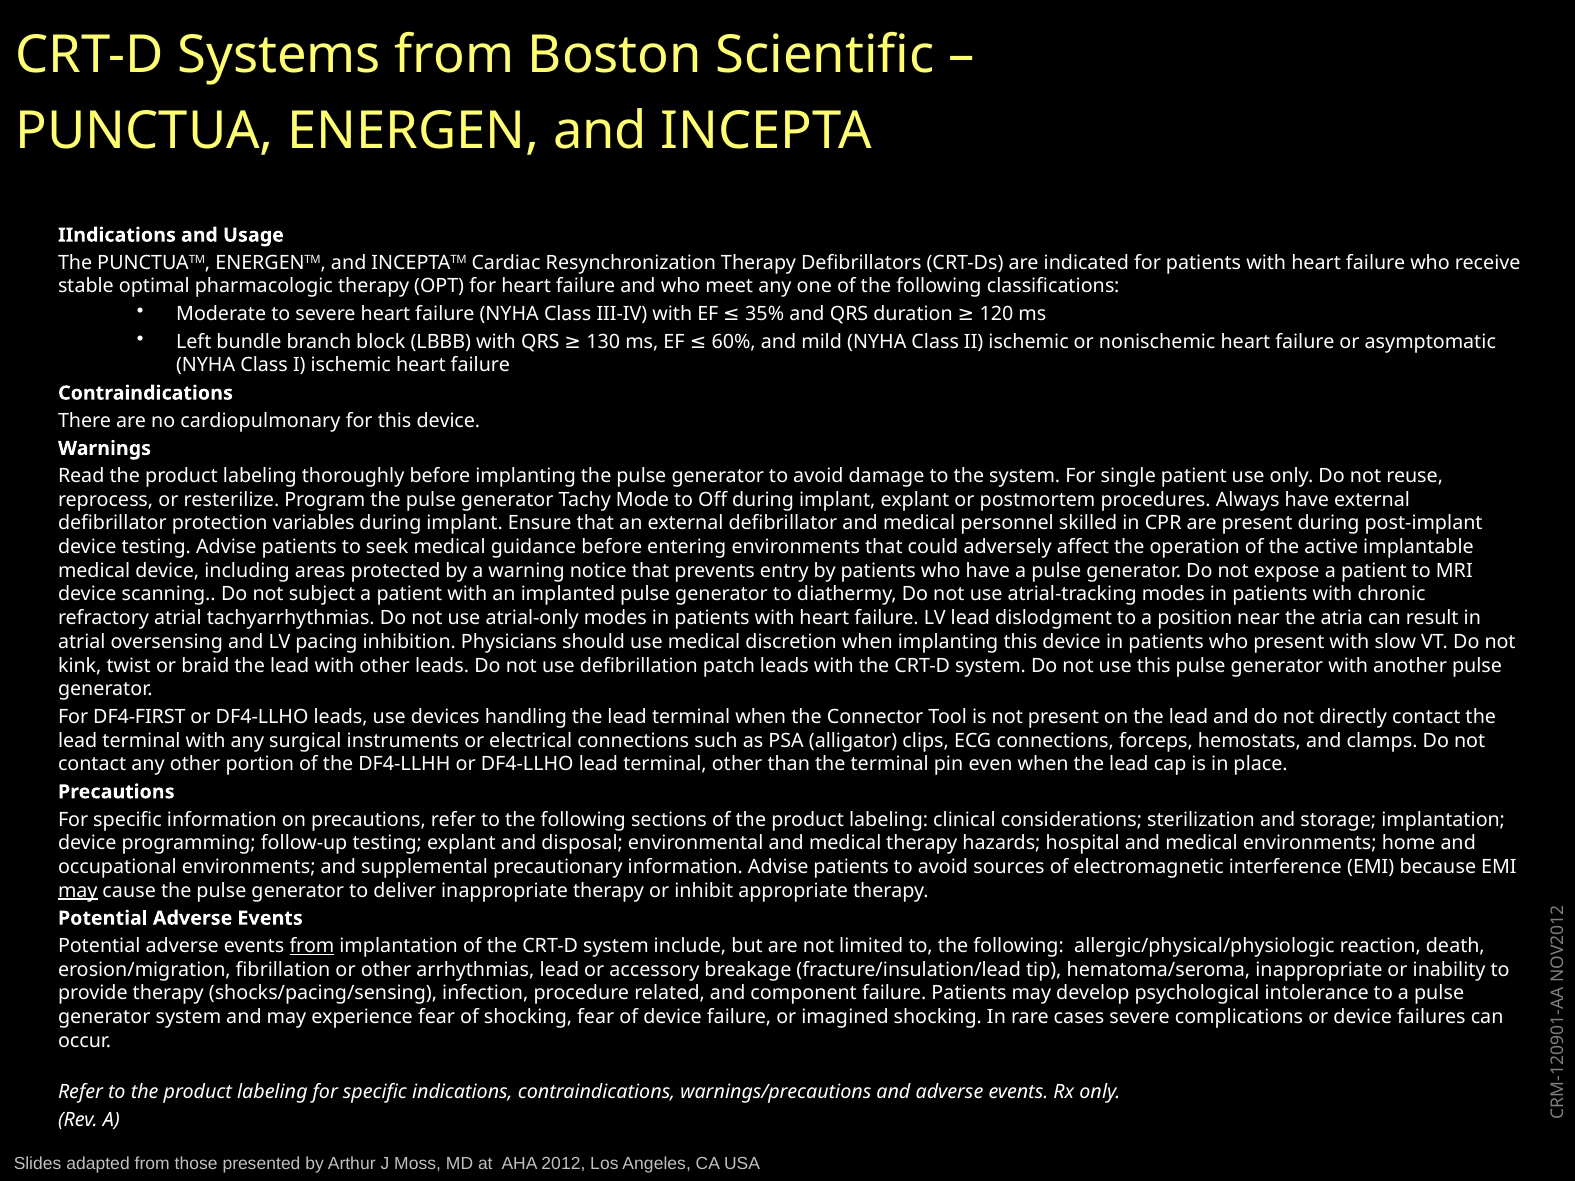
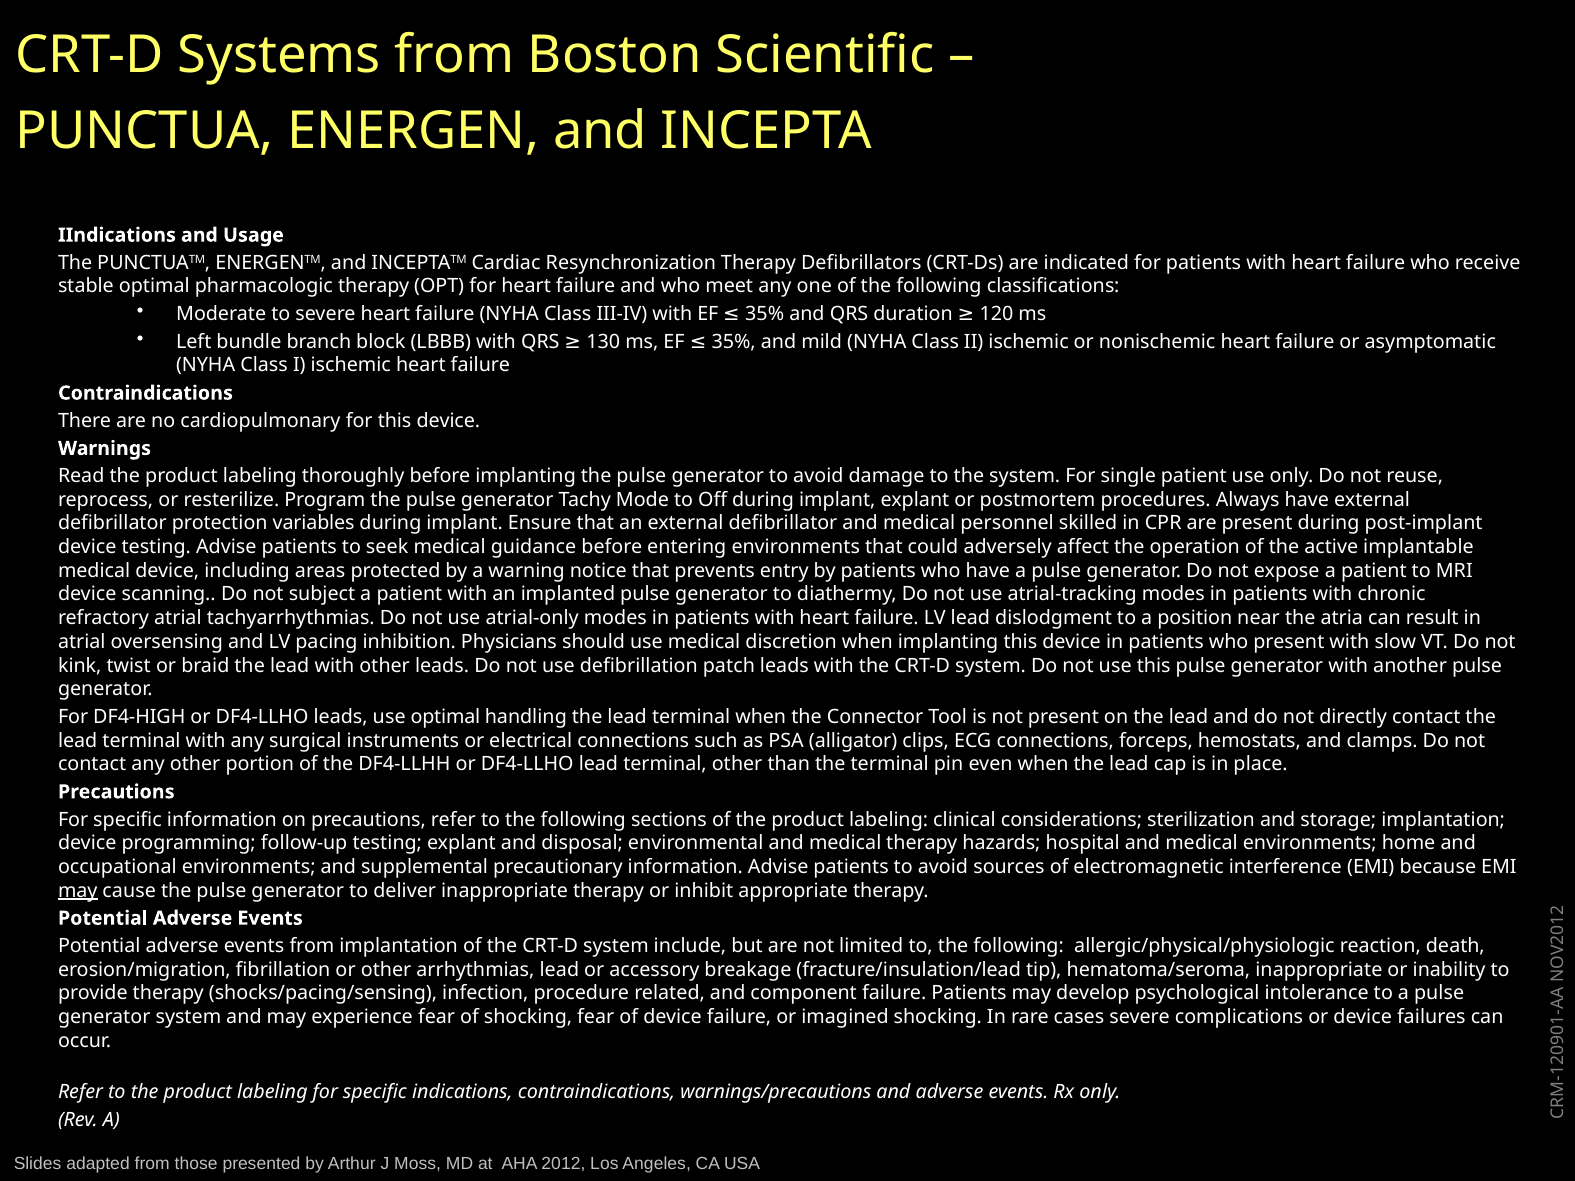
ms EF 60%: 60% -> 35% (734, 342)
DF4-FIRST: DF4-FIRST -> DF4-HIGH (139, 717)
use devices: devices -> optimal (445, 717)
from underline: present -> none (312, 946)
